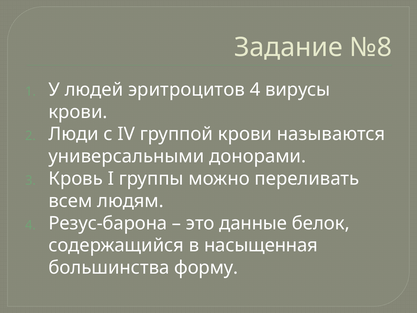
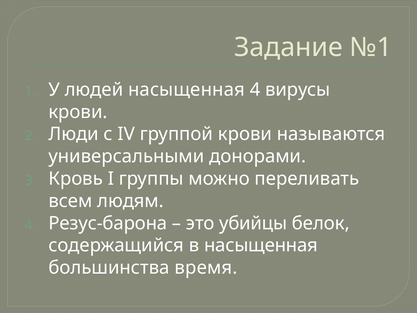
№8: №8 -> №1 (371, 47)
людей эритроцитов: эритроцитов -> насыщенная (186, 90)
данные: данные -> убийцы (253, 223)
форму: форму -> время (206, 268)
